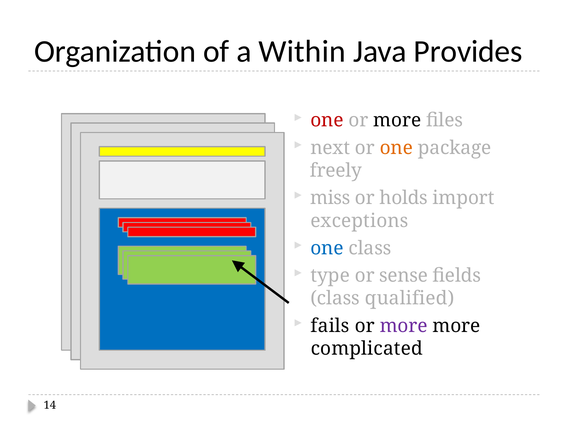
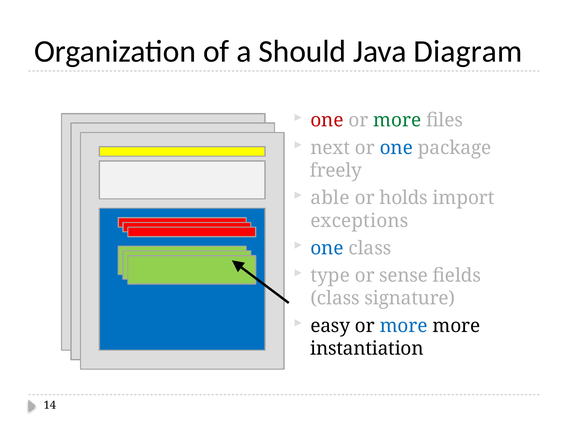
Within: Within -> Should (302, 51)
Provides: Provides -> Diagram (468, 51)
more colour: black -> green (397, 120)
one colour: orange -> blue (396, 148)
miss: miss -> able (330, 198)
qualified: qualified -> signature (410, 298)
fails: fails -> easy (330, 326)
more colour: purple -> blue (404, 326)
complicated: complicated -> instantiation (367, 349)
